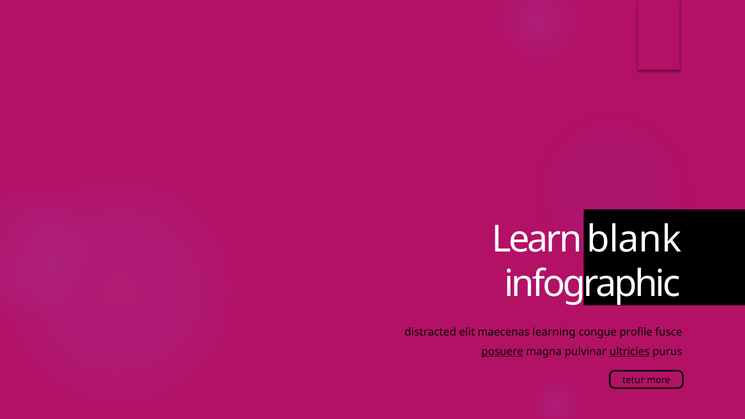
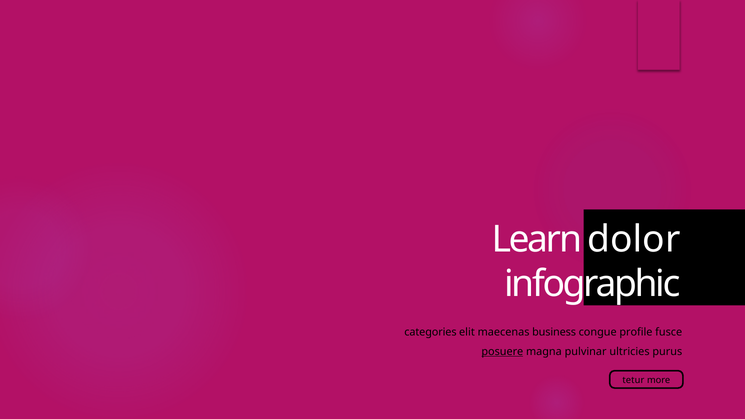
blank: blank -> dolor (634, 239)
distracted: distracted -> categories (430, 332)
learning: learning -> business (554, 332)
ultricies underline: present -> none (629, 352)
